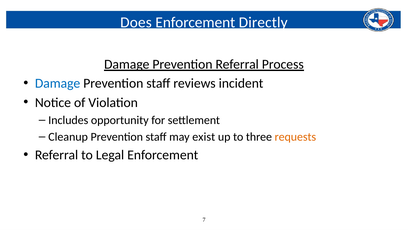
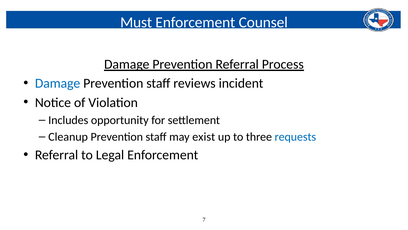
Does: Does -> Must (136, 22)
Directly: Directly -> Counsel (263, 22)
requests colour: orange -> blue (295, 137)
